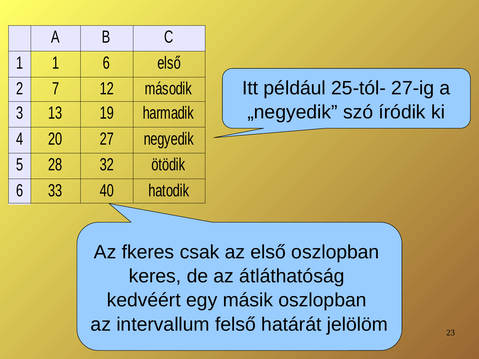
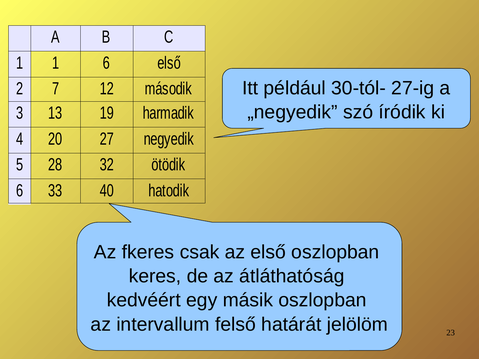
25-tól-: 25-tól- -> 30-tól- (359, 88)
